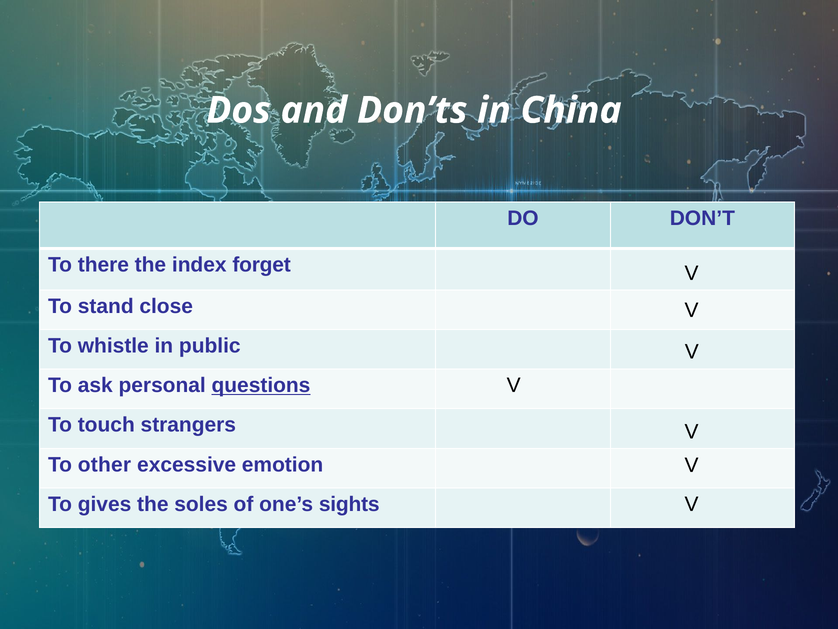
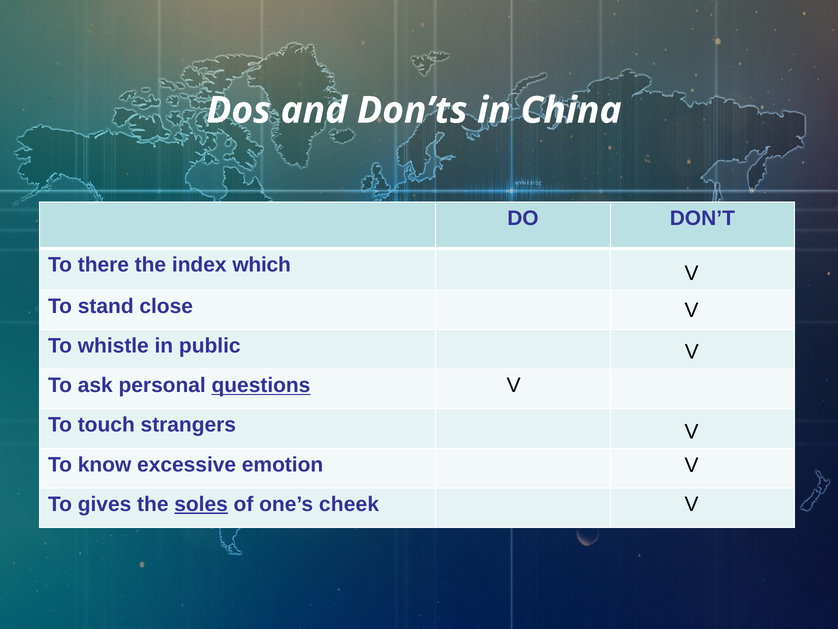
forget: forget -> which (262, 265)
other: other -> know (105, 464)
soles underline: none -> present (201, 504)
sights: sights -> cheek (349, 504)
